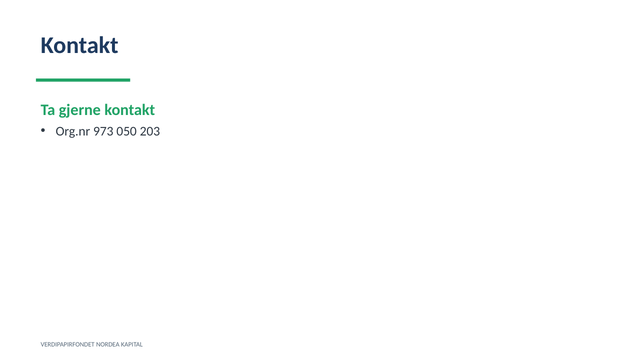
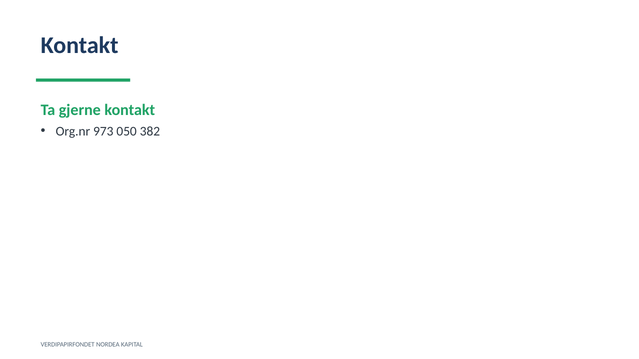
203: 203 -> 382 (150, 131)
